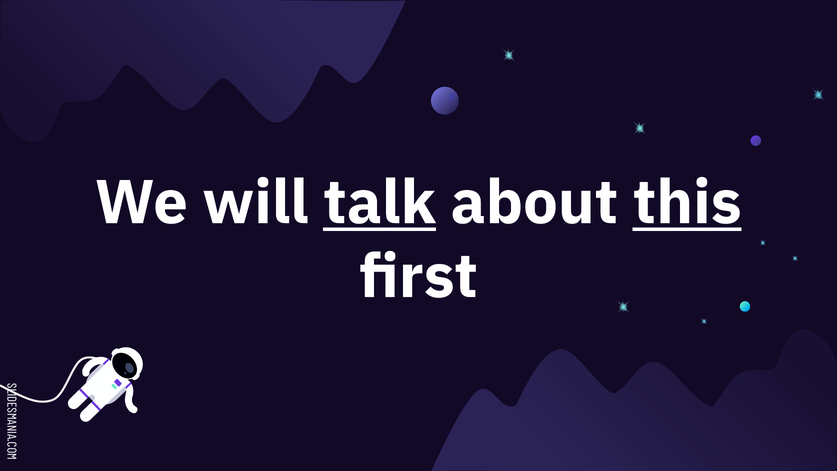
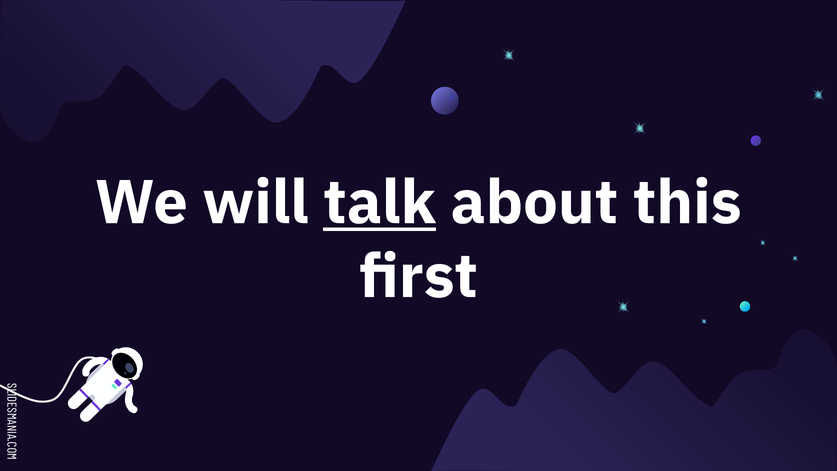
this underline: present -> none (687, 203)
